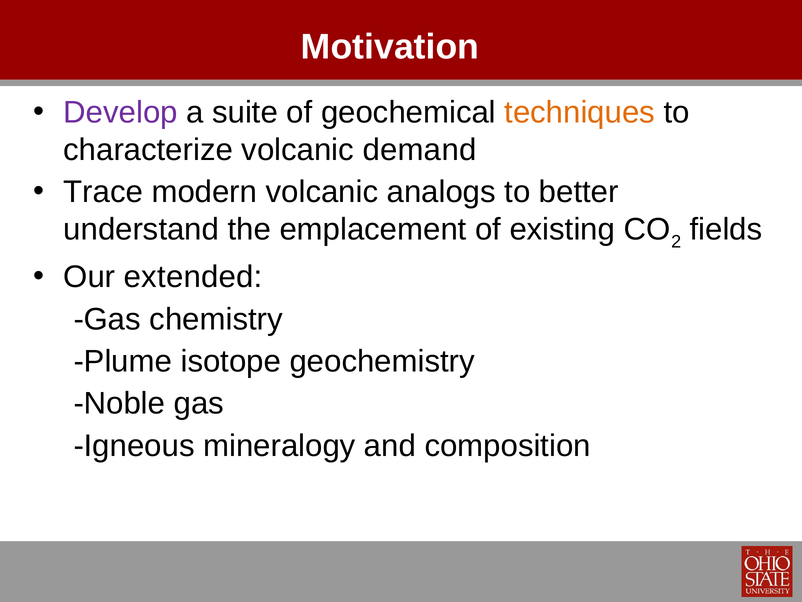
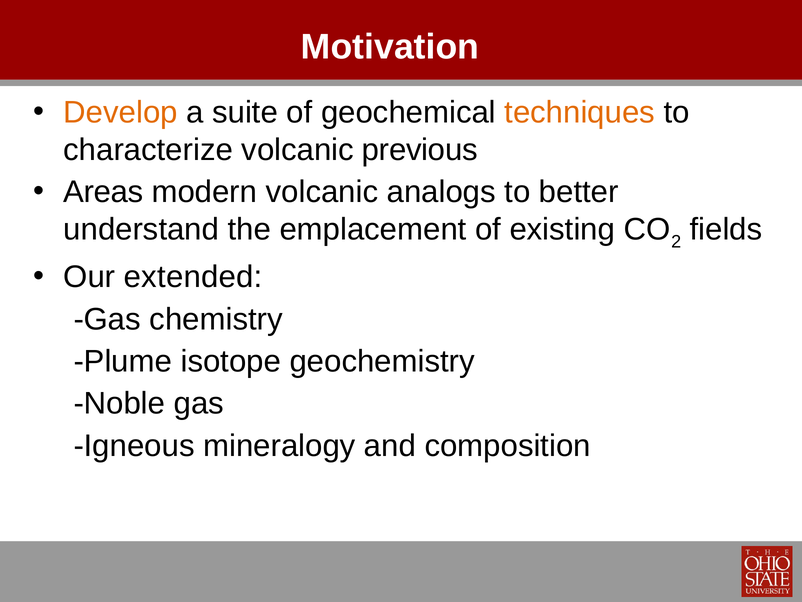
Develop colour: purple -> orange (121, 112)
demand: demand -> previous (420, 150)
Trace: Trace -> Areas (103, 192)
